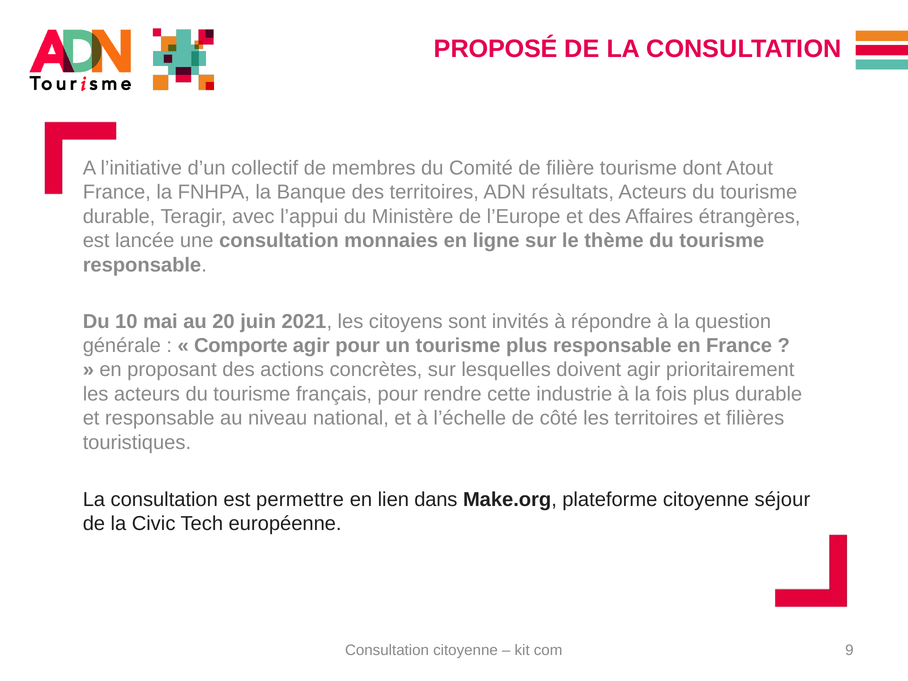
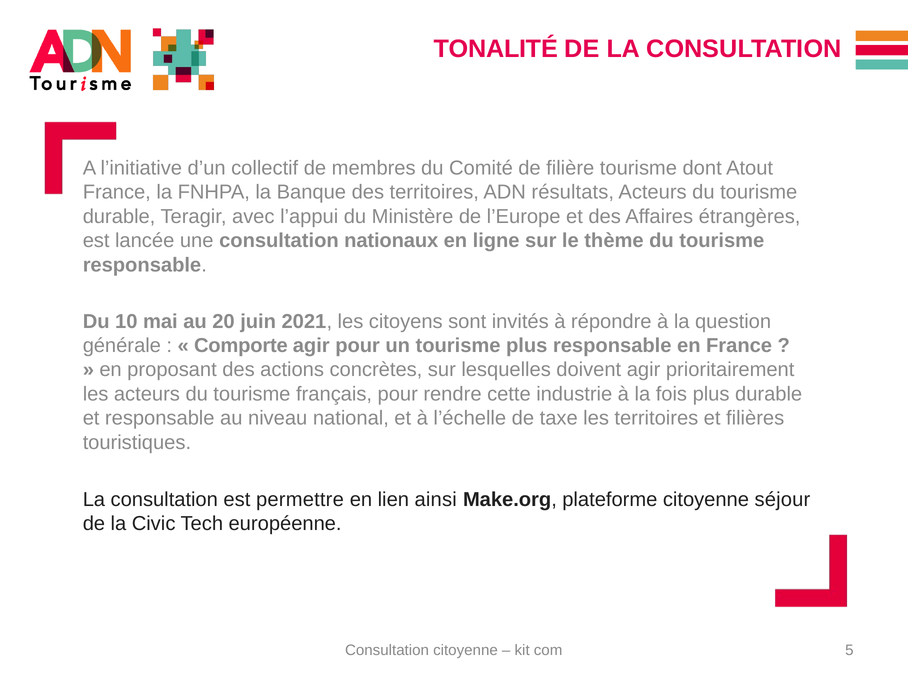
PROPOSÉ: PROPOSÉ -> TONALITÉ (496, 49)
monnaies: monnaies -> nationaux (391, 241)
côté: côté -> taxe (559, 418)
dans: dans -> ainsi (436, 499)
9: 9 -> 5 (849, 650)
